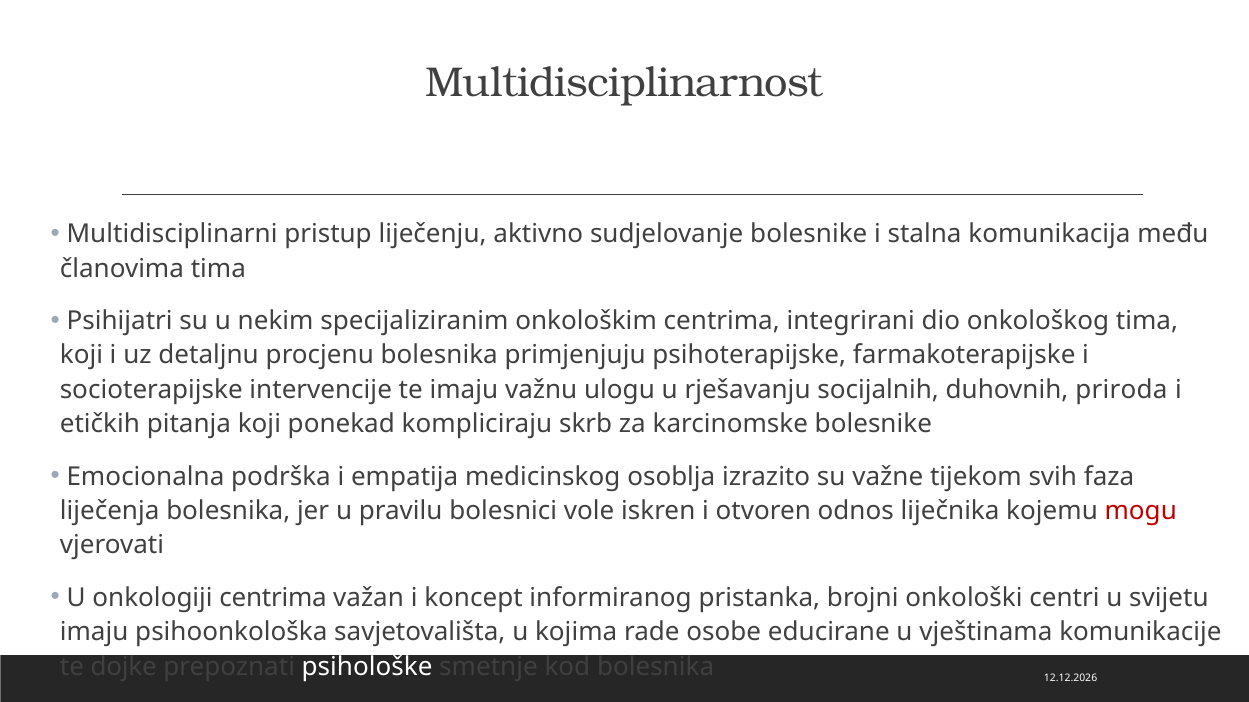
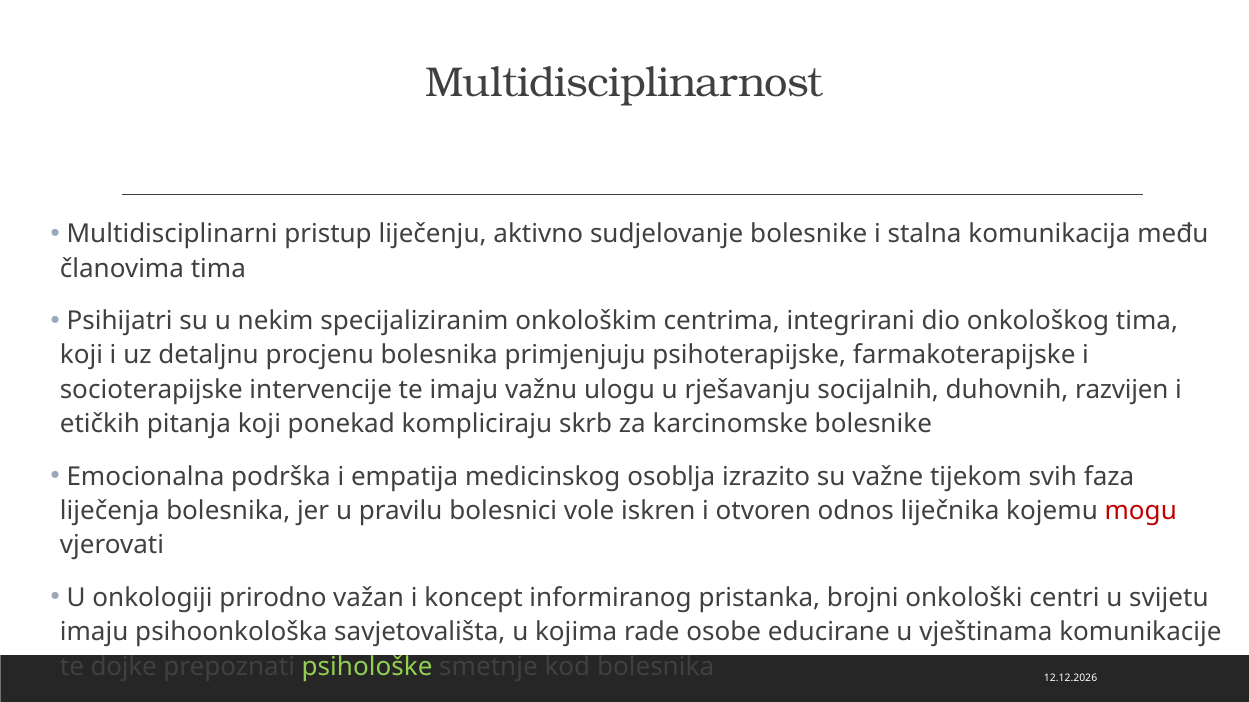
priroda: priroda -> razvijen (1122, 390)
onkologiji centrima: centrima -> prirodno (273, 598)
psihološke colour: white -> light green (367, 667)
